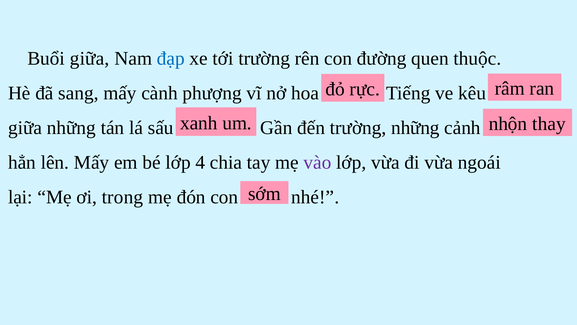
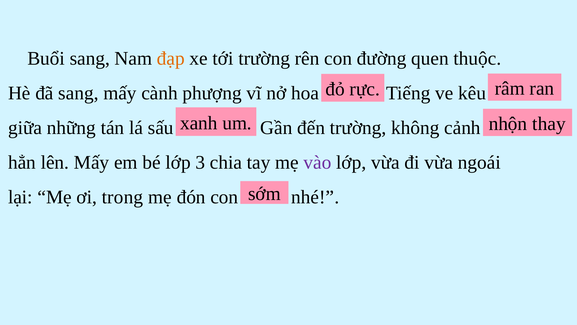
Buổi giữa: giữa -> sang (90, 59)
đạp colour: blue -> orange (171, 59)
trường những: những -> không (415, 128)
4: 4 -> 3 (200, 163)
